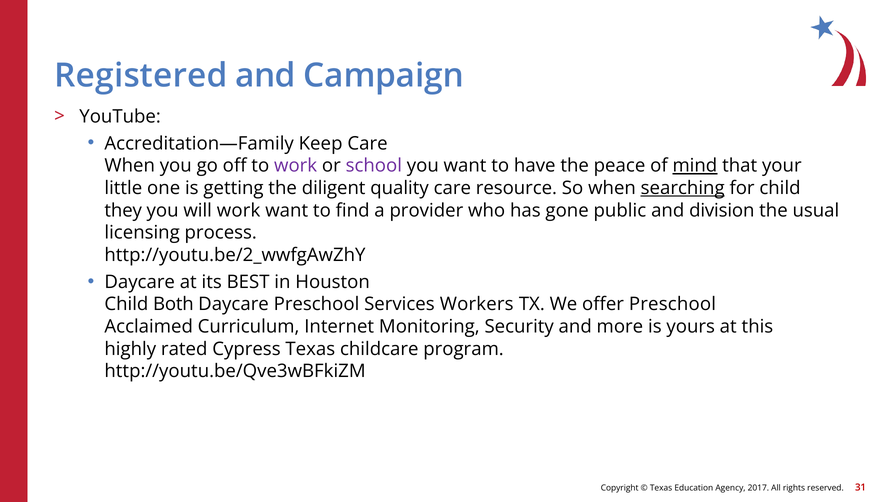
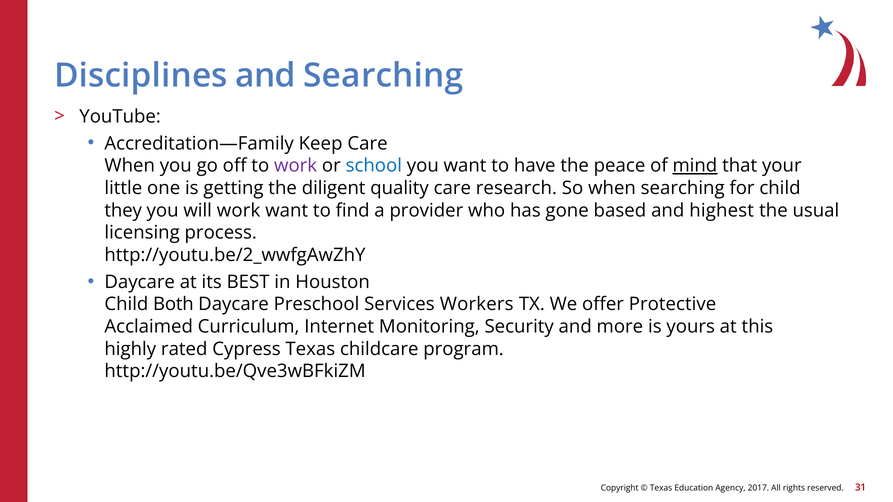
Registered: Registered -> Disciplines (141, 76)
and Campaign: Campaign -> Searching (383, 76)
school colour: purple -> blue (374, 166)
resource: resource -> research (516, 188)
searching underline: present -> none (683, 188)
public: public -> based (620, 210)
division: division -> highest (722, 210)
offer Preschool: Preschool -> Protective (673, 304)
